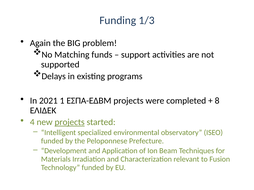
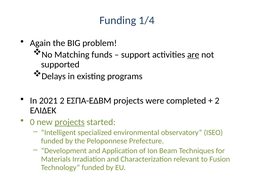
1/3: 1/3 -> 1/4 (147, 20)
are underline: none -> present (193, 55)
2021 1: 1 -> 2 (62, 101)
8: 8 -> 2 (217, 101)
4: 4 -> 0 (32, 122)
